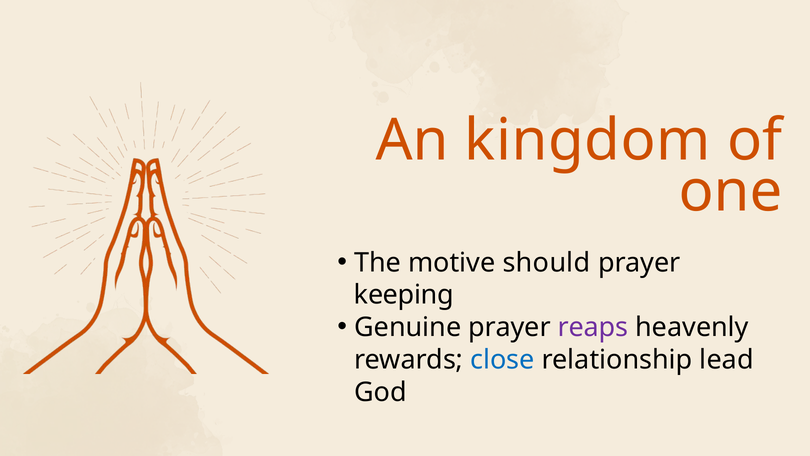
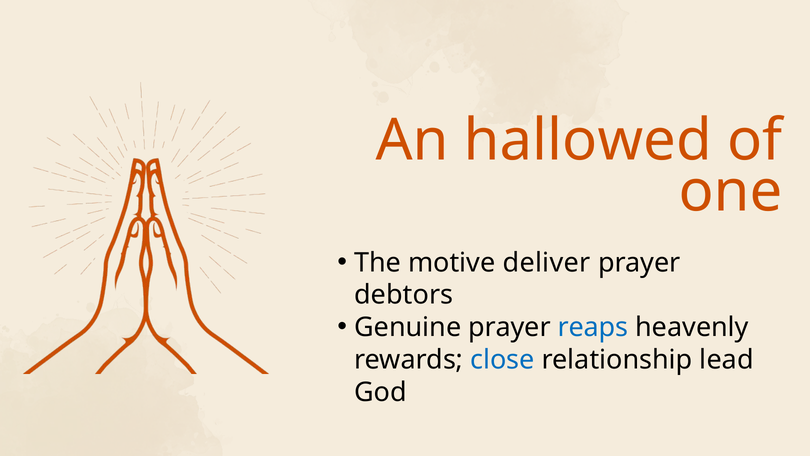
kingdom: kingdom -> hallowed (588, 140)
should: should -> deliver (547, 262)
keeping: keeping -> debtors (404, 295)
reaps colour: purple -> blue (593, 327)
